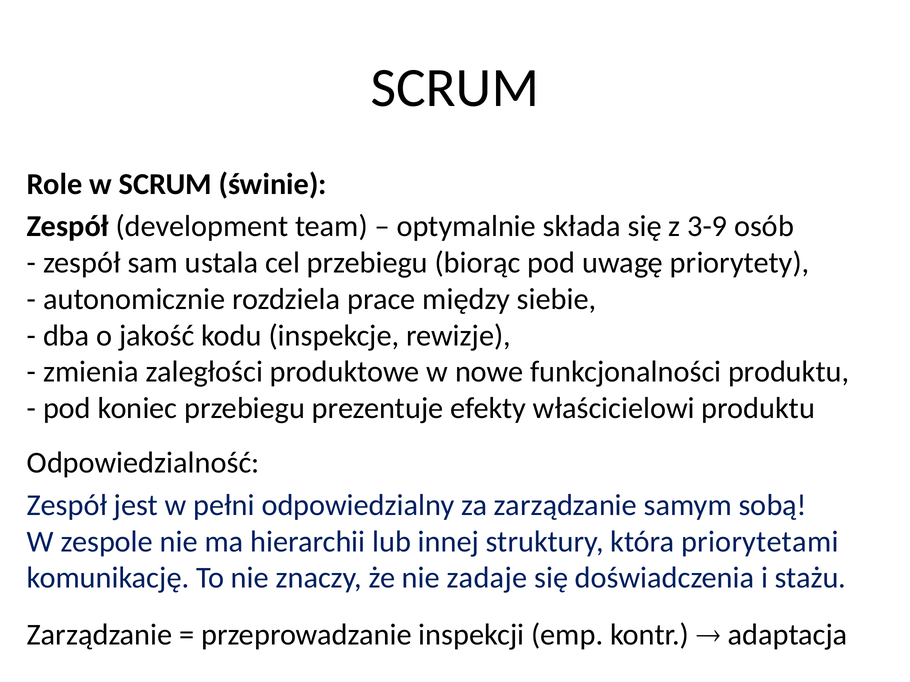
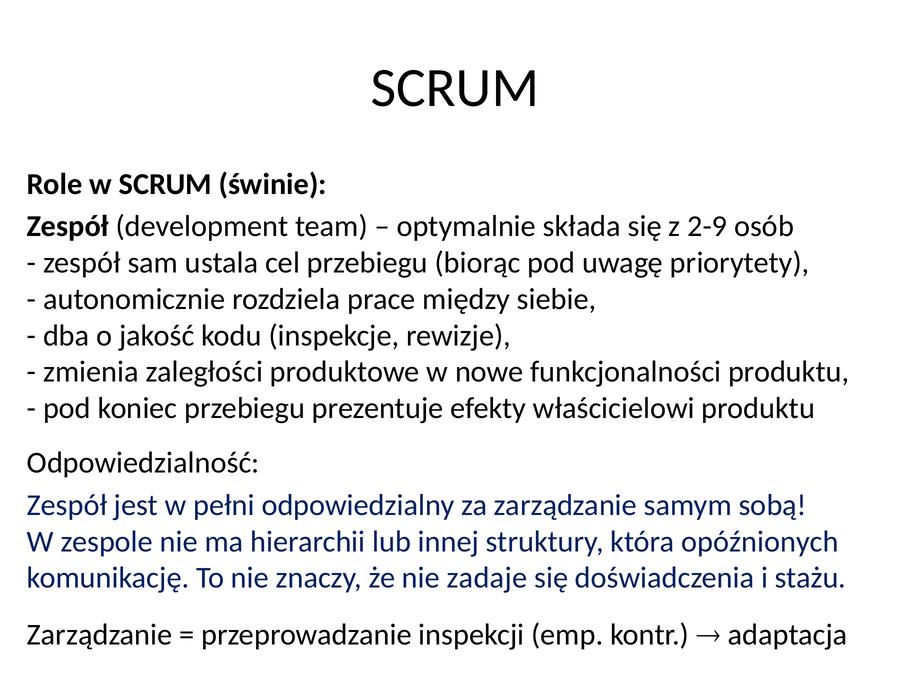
3-9: 3-9 -> 2-9 (707, 227)
priorytetami: priorytetami -> opóźnionych (760, 542)
